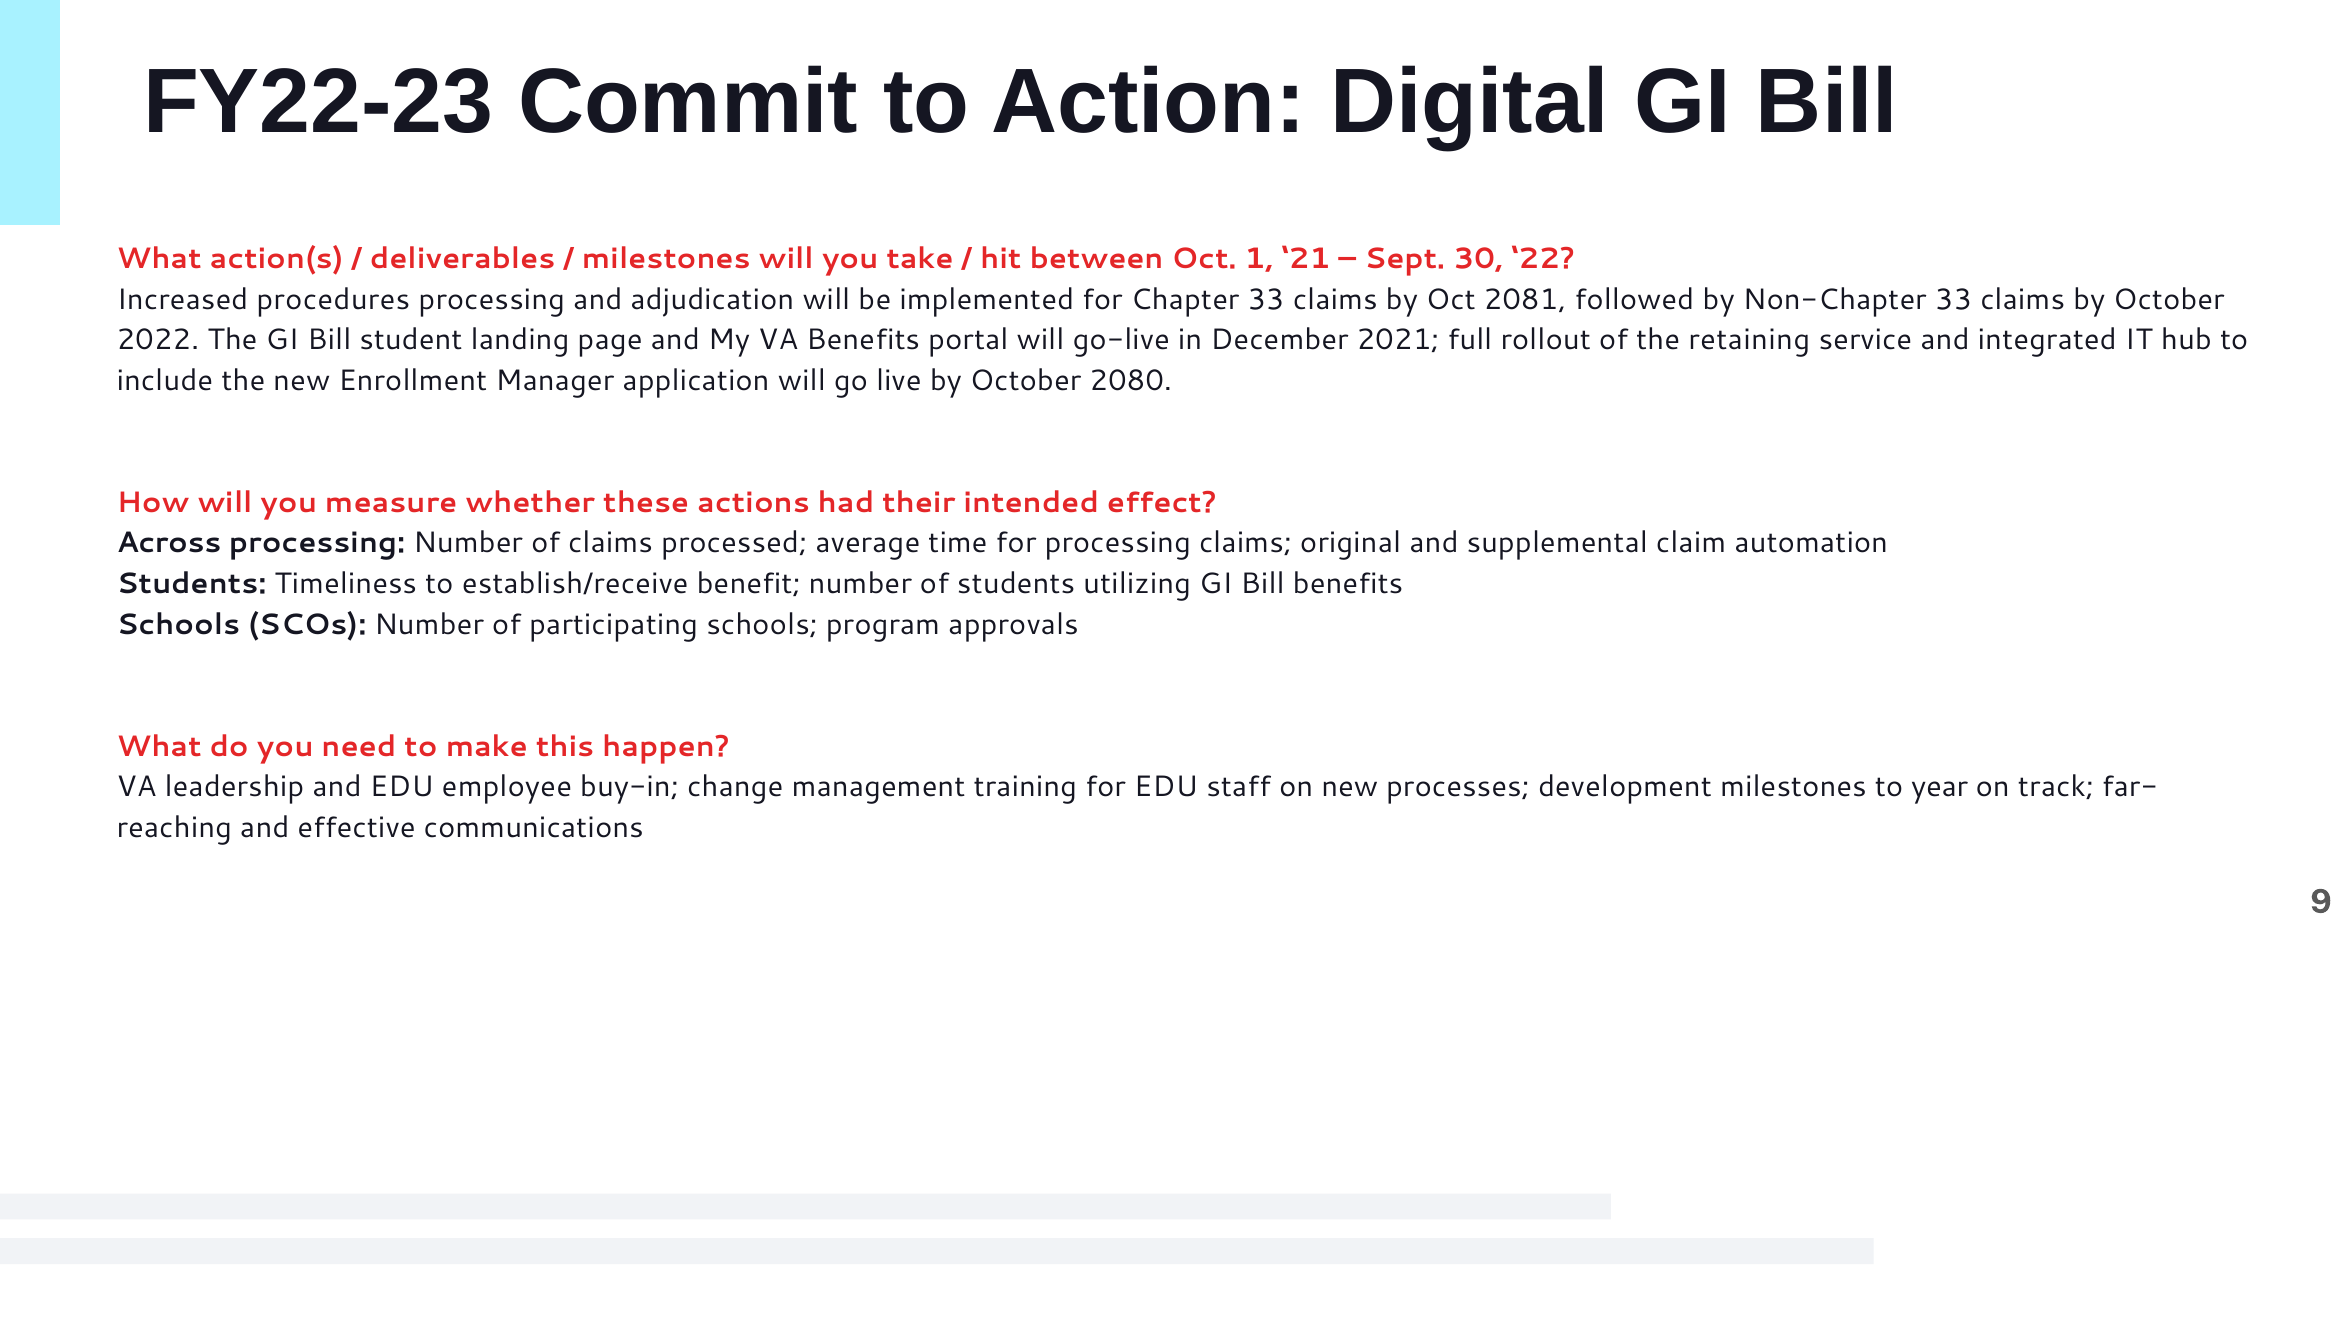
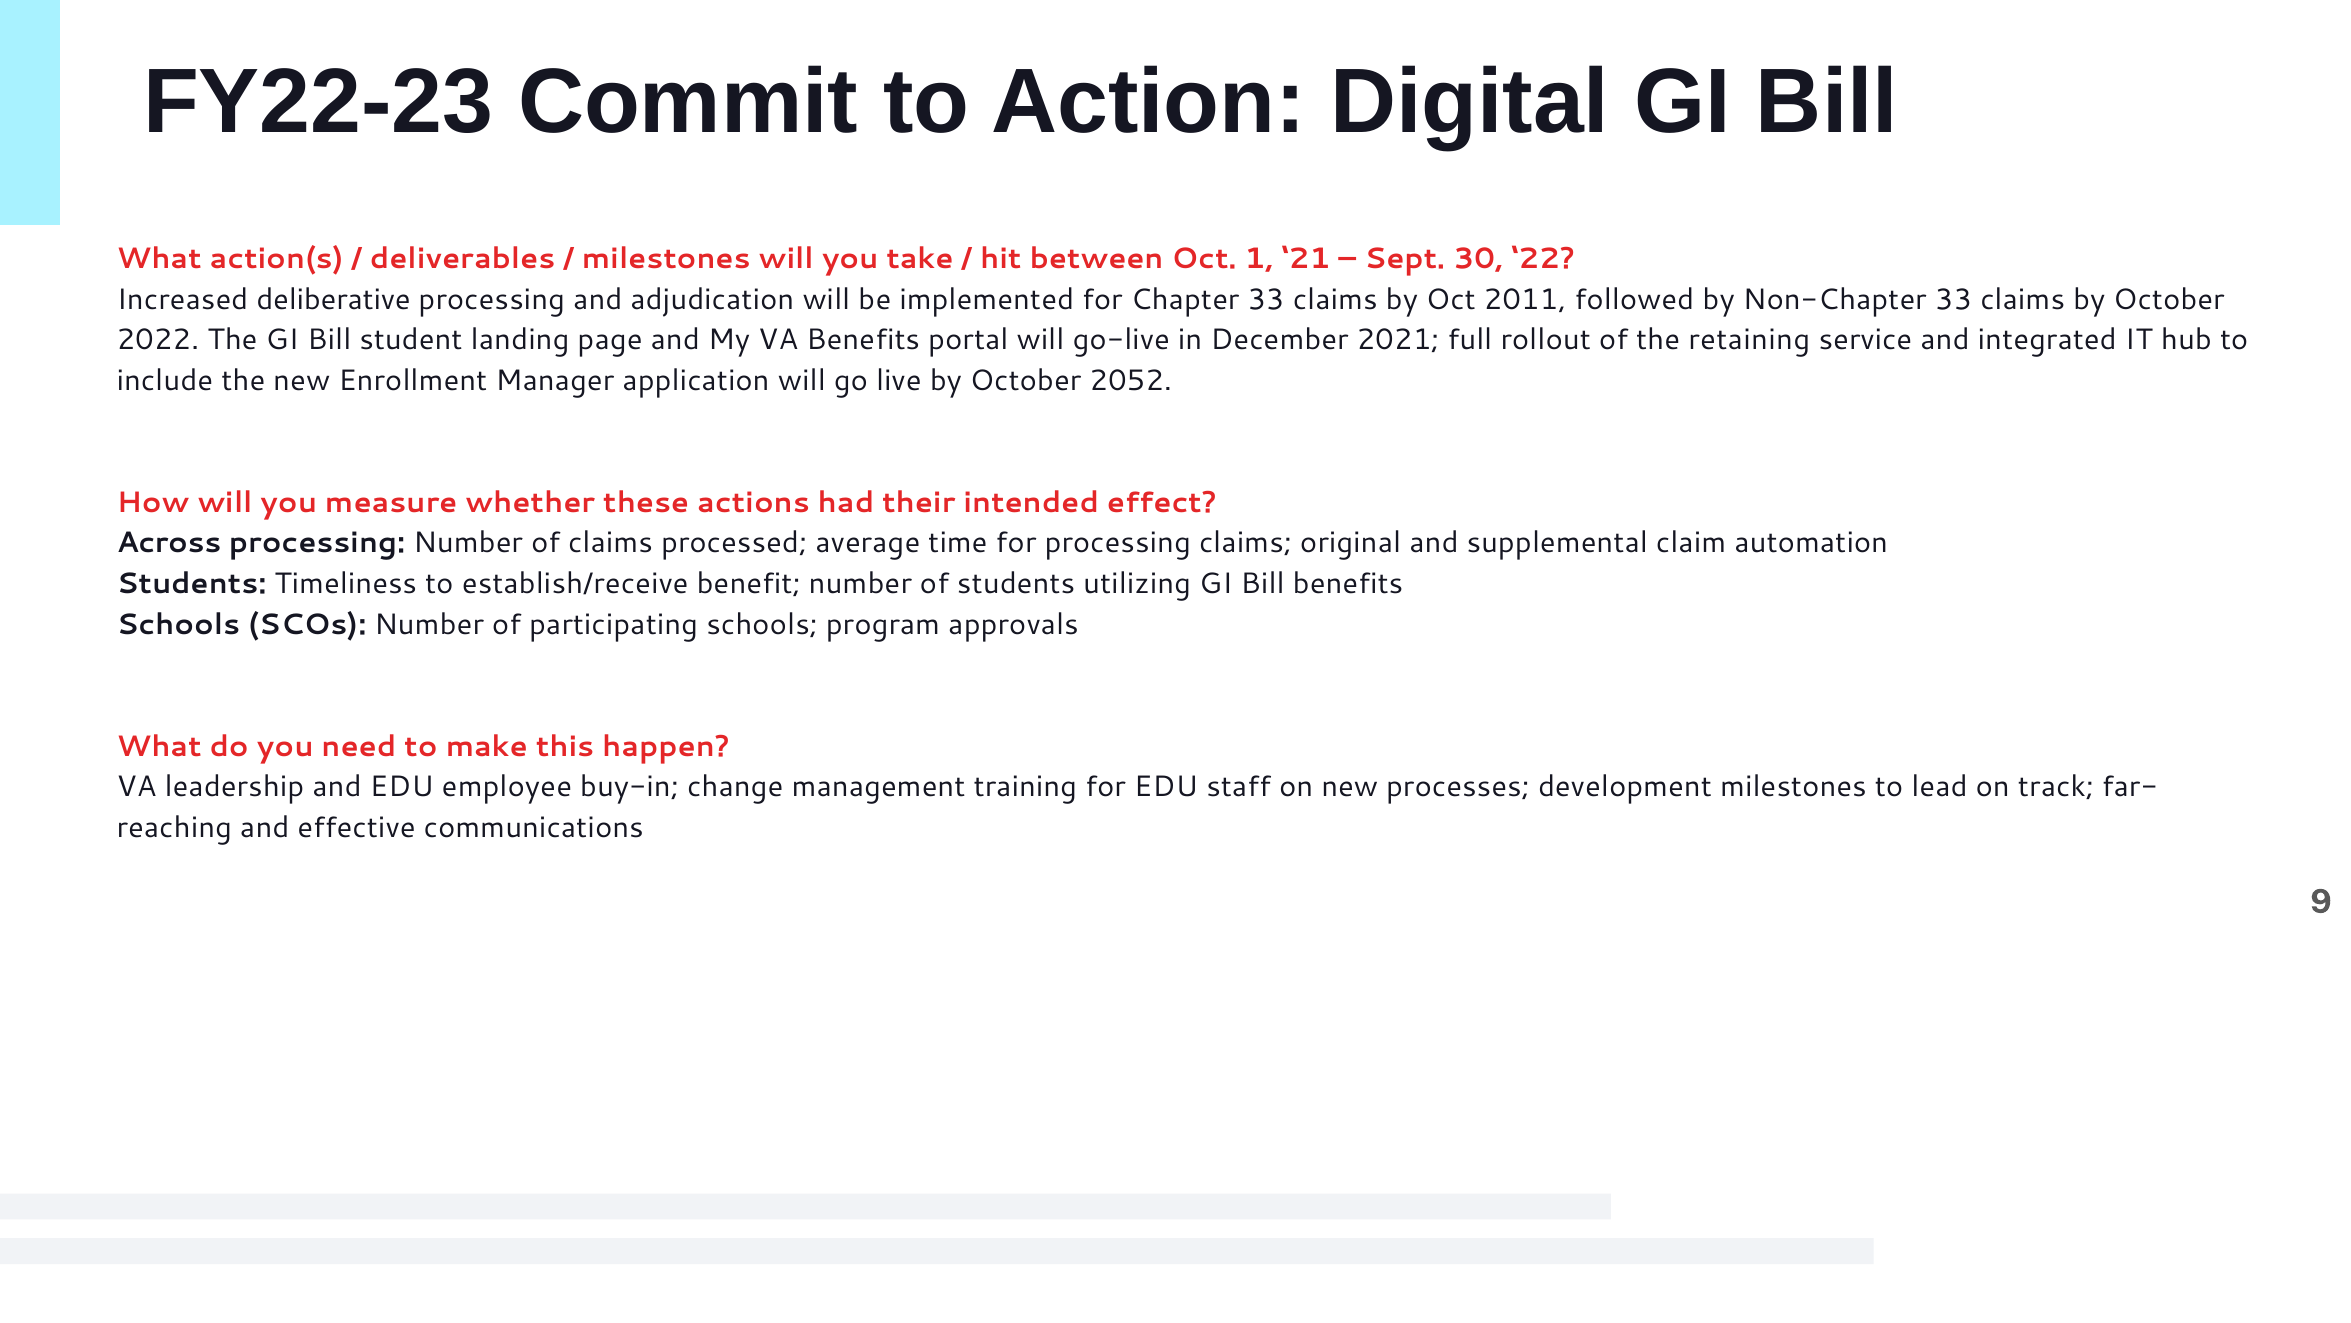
procedures: procedures -> deliberative (334, 299)
2081: 2081 -> 2011 (1525, 299)
2080: 2080 -> 2052 (1131, 381)
year: year -> lead (1940, 787)
